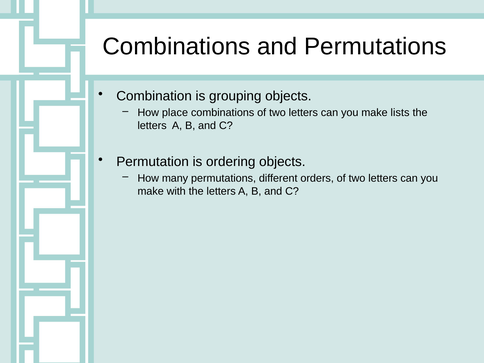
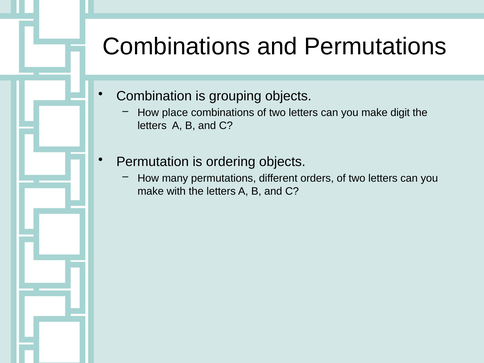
lists: lists -> digit (400, 113)
